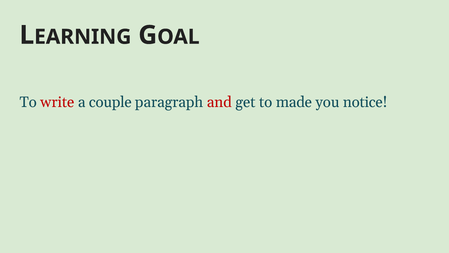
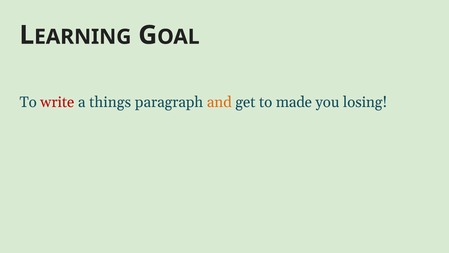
couple: couple -> things (110, 102)
and colour: red -> orange (219, 102)
notice: notice -> losing (365, 102)
